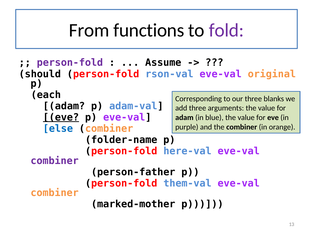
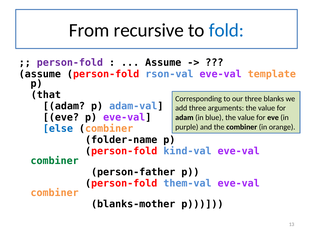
functions: functions -> recursive (149, 30)
fold colour: purple -> blue (226, 30)
should: should -> assume (40, 74)
original: original -> template (272, 74)
each: each -> that (46, 95)
eve underline: present -> none (61, 117)
here-val: here-val -> kind-val (187, 151)
combiner colour: purple -> green (55, 161)
marked-mother: marked-mother -> blanks-mother (133, 204)
